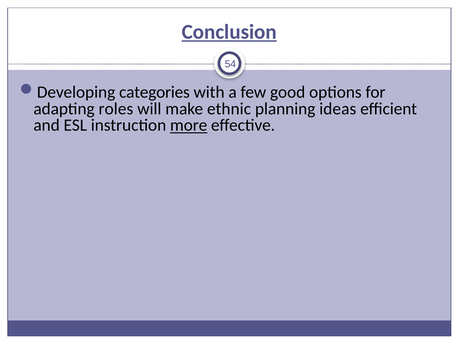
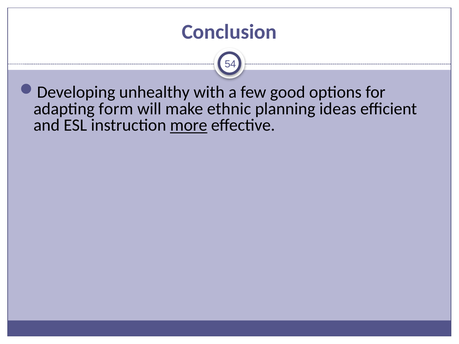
Conclusion underline: present -> none (229, 32)
categories: categories -> unhealthy (154, 92)
roles: roles -> form (116, 109)
